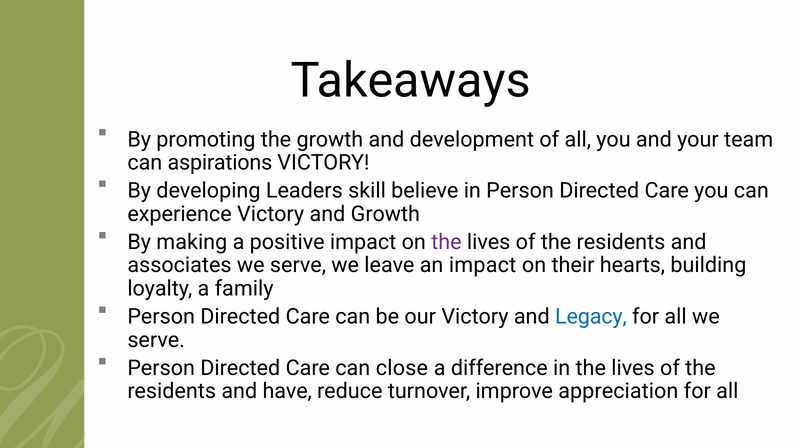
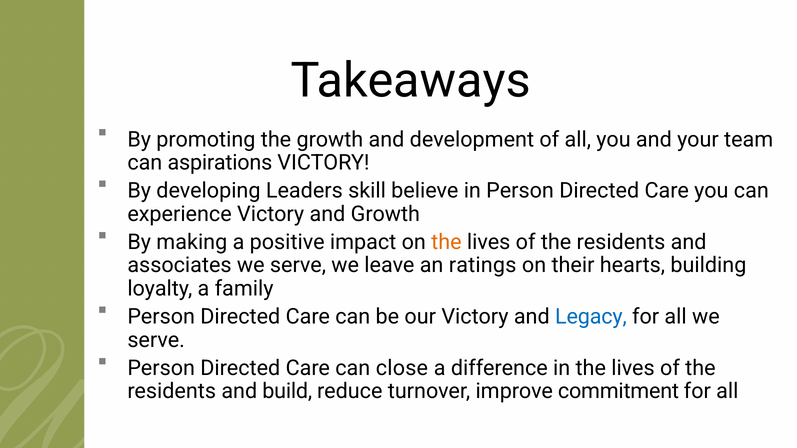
the colour: purple -> orange (446, 242)
an impact: impact -> ratings (483, 266)
have: have -> build (287, 392)
appreciation: appreciation -> commitment (618, 392)
